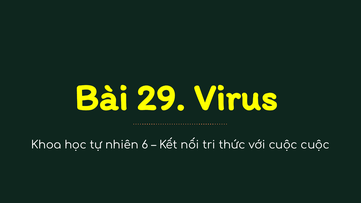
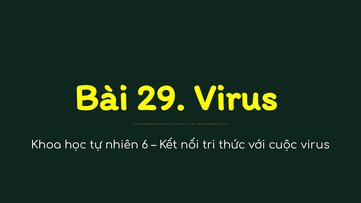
cuộc cuộc: cuộc -> virus (315, 145)
